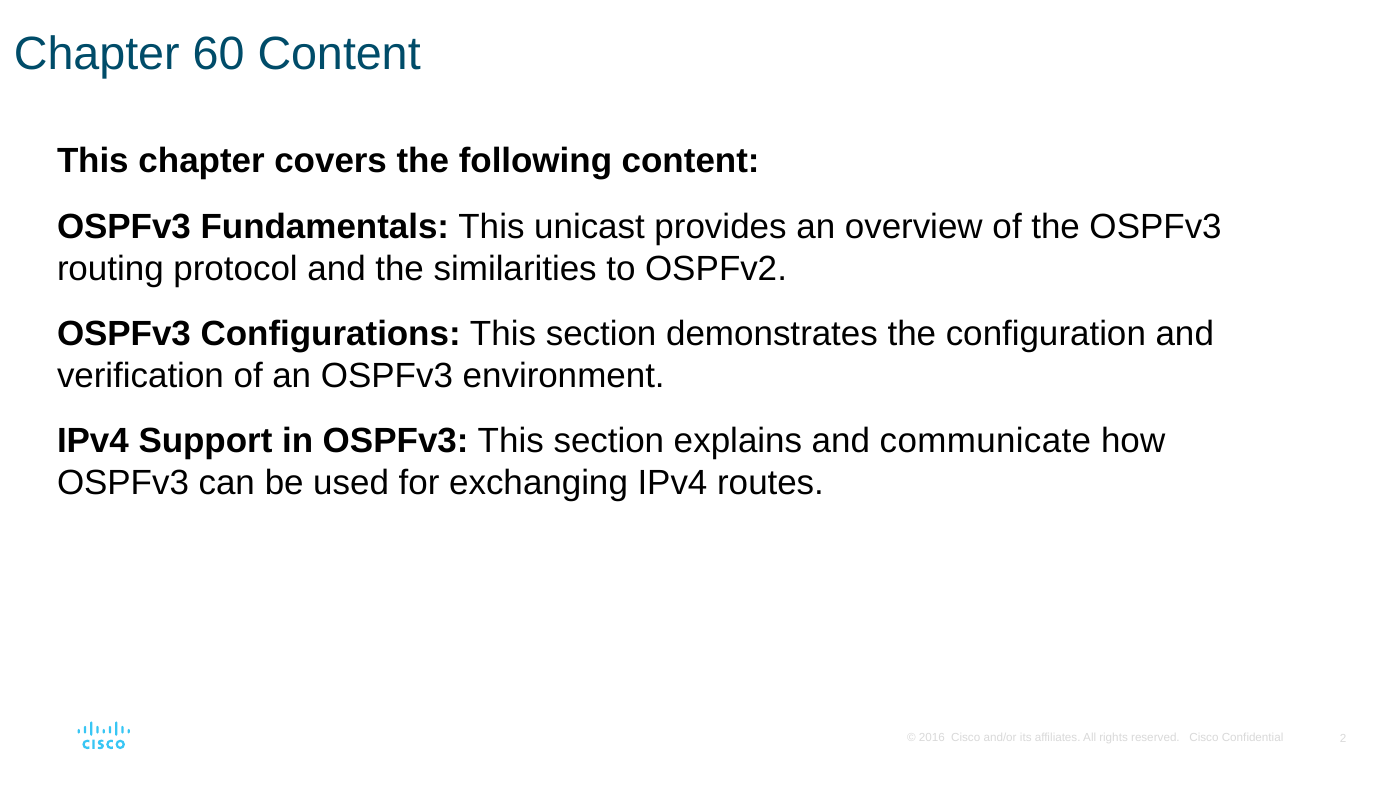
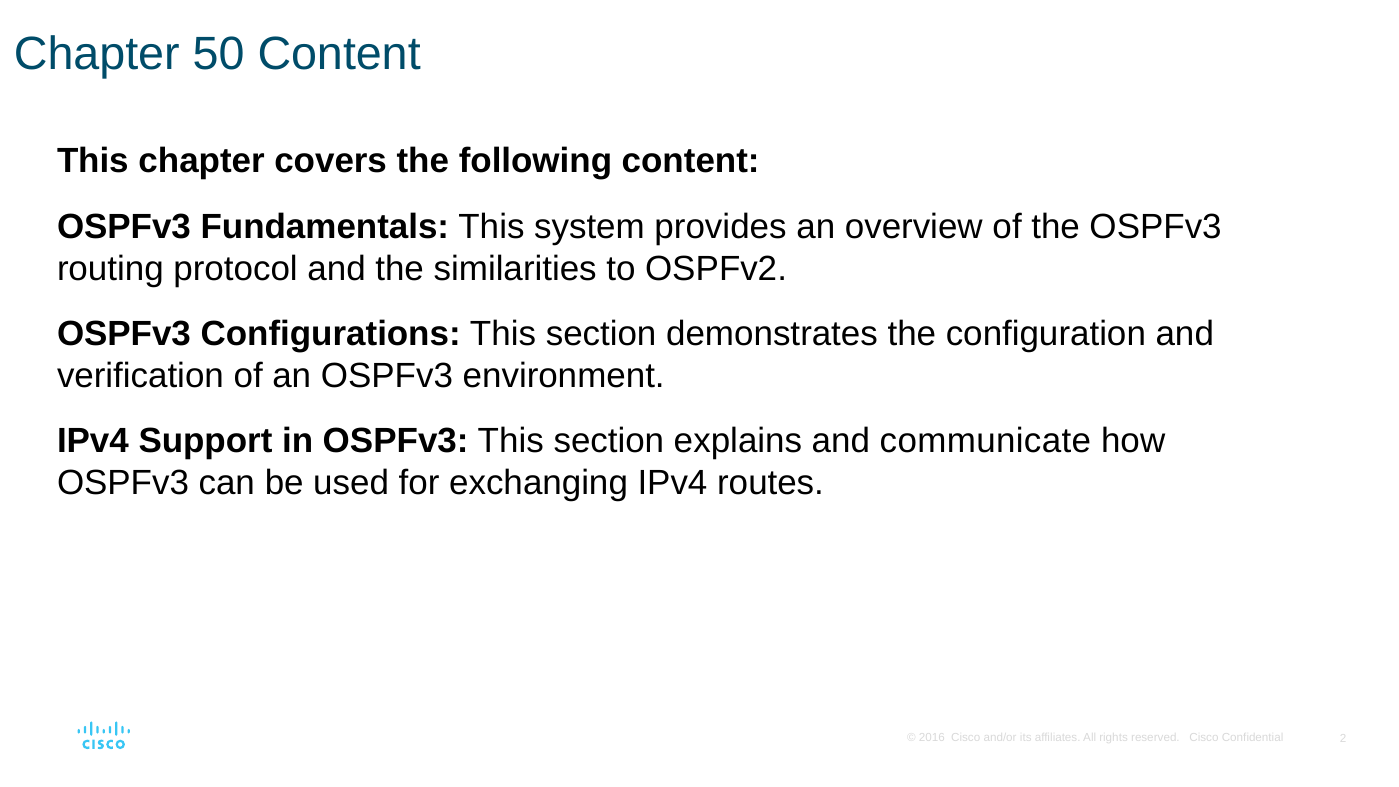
60: 60 -> 50 (219, 54)
unicast: unicast -> system (589, 227)
